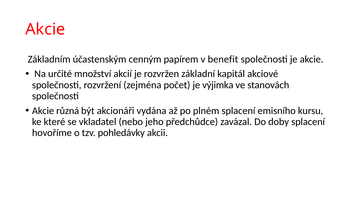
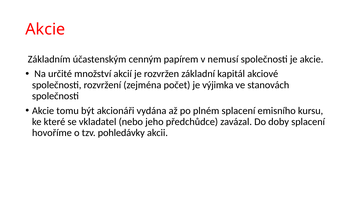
benefit: benefit -> nemusí (223, 59)
různá: různá -> tomu (68, 111)
